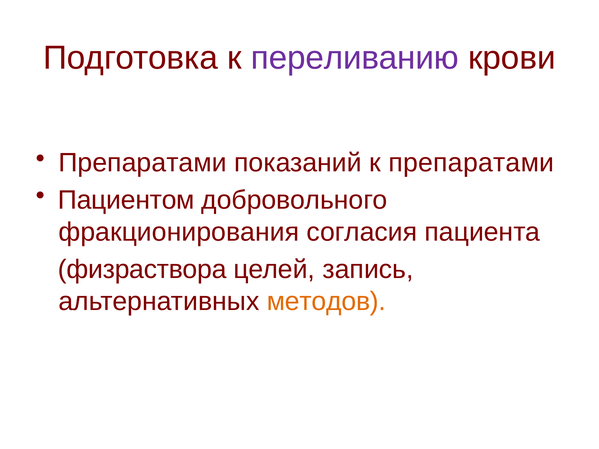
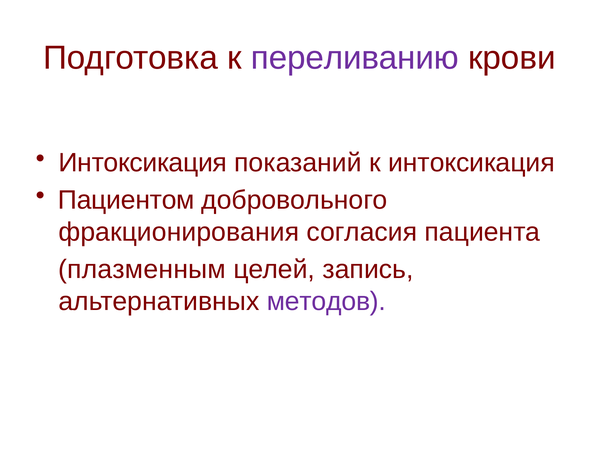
Препаратами: Препаратами -> Интоксикация (143, 163)
к препаратами: препаратами -> интоксикация (471, 163)
физраствора: физраствора -> плазменным (142, 269)
методов colour: orange -> purple (326, 301)
